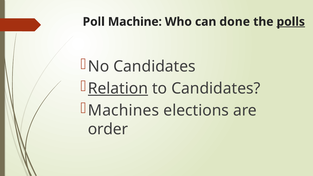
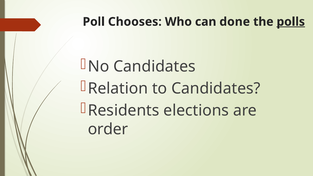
Machine: Machine -> Chooses (135, 22)
Relation underline: present -> none (118, 88)
Machines: Machines -> Residents (124, 111)
